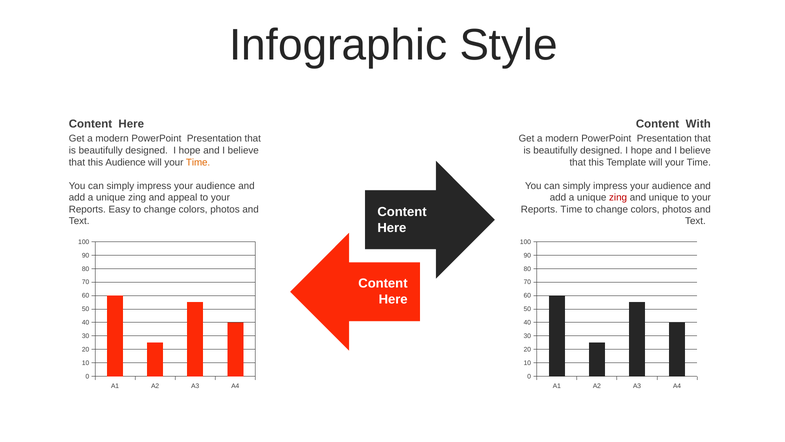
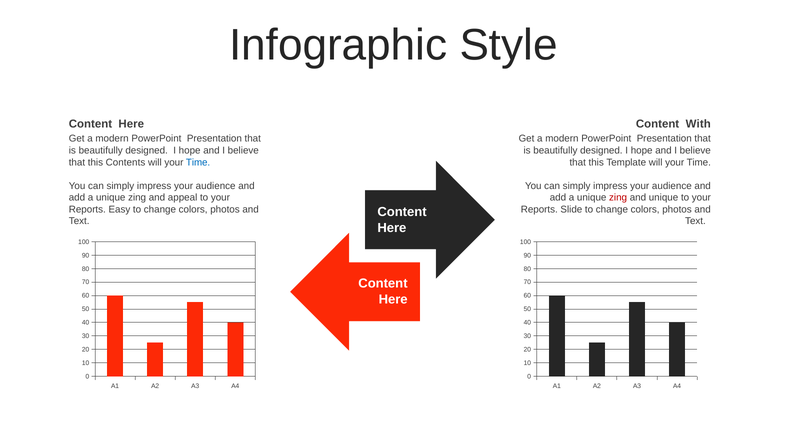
this Audience: Audience -> Contents (125, 162)
Time colour: orange -> blue (198, 162)
Reports Time: Time -> Slide (571, 209)
